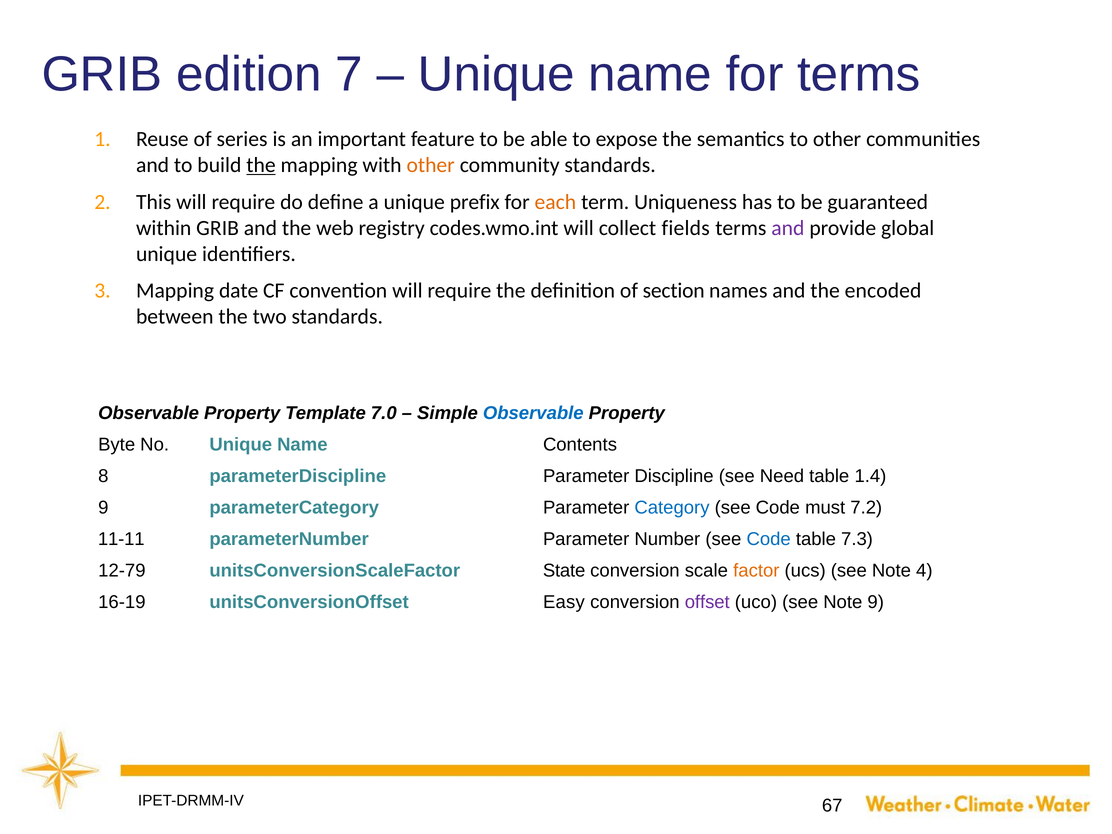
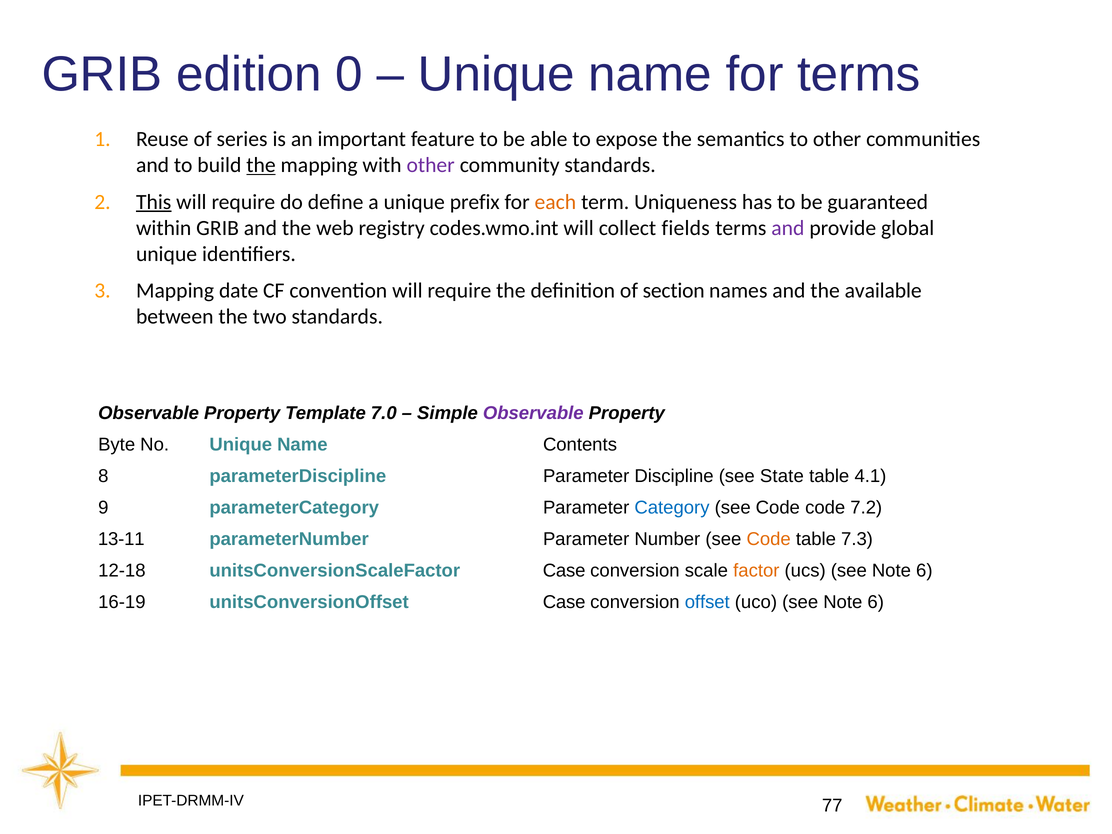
7: 7 -> 0 (349, 75)
other colour: orange -> purple (431, 165)
This underline: none -> present (154, 202)
encoded: encoded -> available (883, 291)
Observable colour: blue -> purple (533, 413)
Need: Need -> State (782, 476)
1.4: 1.4 -> 4.1 (870, 476)
Code must: must -> code (825, 508)
11-11: 11-11 -> 13-11 (121, 539)
Code colour: blue -> orange (769, 539)
12-79: 12-79 -> 12-18 (122, 571)
unitsConversionScaleFactor State: State -> Case (564, 571)
ucs see Note 4: 4 -> 6 (924, 571)
unitsConversionOffset Easy: Easy -> Case (564, 602)
offset colour: purple -> blue (707, 602)
uco see Note 9: 9 -> 6 (876, 602)
67: 67 -> 77 (832, 806)
